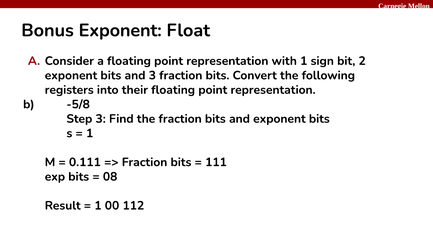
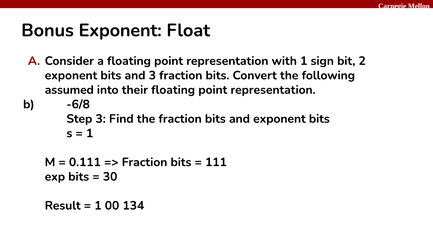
registers: registers -> assumed (69, 90)
-5/8: -5/8 -> -6/8 (78, 104)
08: 08 -> 30 (110, 176)
112: 112 -> 134 (133, 205)
